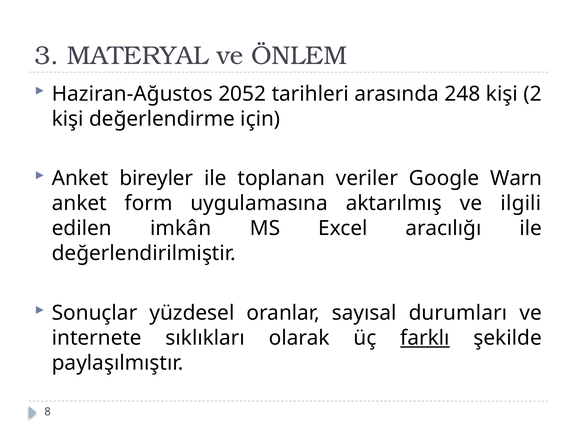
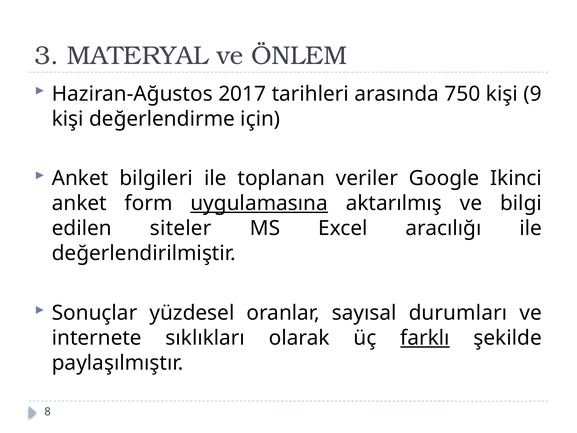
2052: 2052 -> 2017 (242, 94)
248: 248 -> 750 (462, 94)
2: 2 -> 9 (533, 94)
bireyler: bireyler -> bilgileri (156, 178)
Warn: Warn -> Ikinci (516, 178)
uygulamasına underline: none -> present (259, 203)
ilgili: ilgili -> bilgi (521, 203)
imkân: imkân -> siteler (181, 228)
